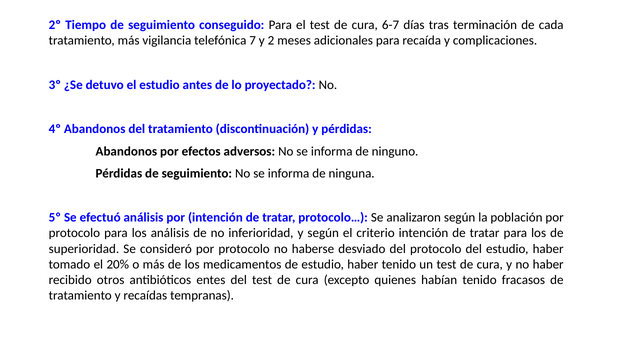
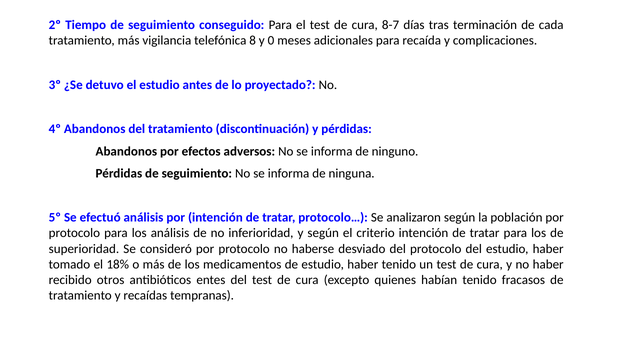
6-7: 6-7 -> 8-7 (391, 25)
7: 7 -> 8 (253, 41)
2: 2 -> 0 (271, 41)
20%: 20% -> 18% (118, 265)
